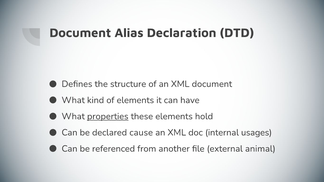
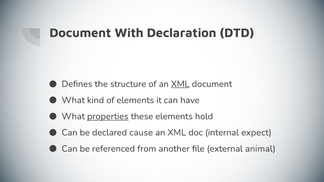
Alias: Alias -> With (129, 33)
XML underline: none -> present (180, 84)
usages: usages -> expect (256, 133)
